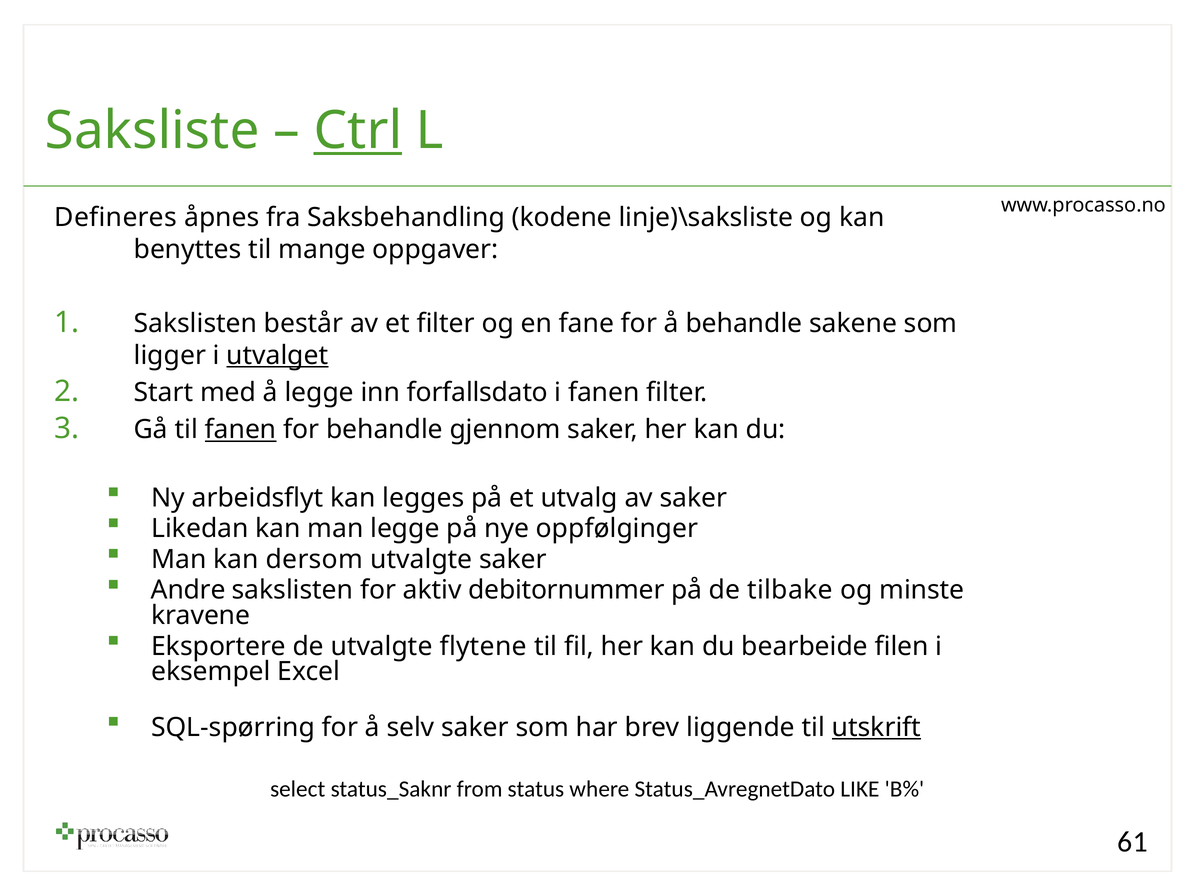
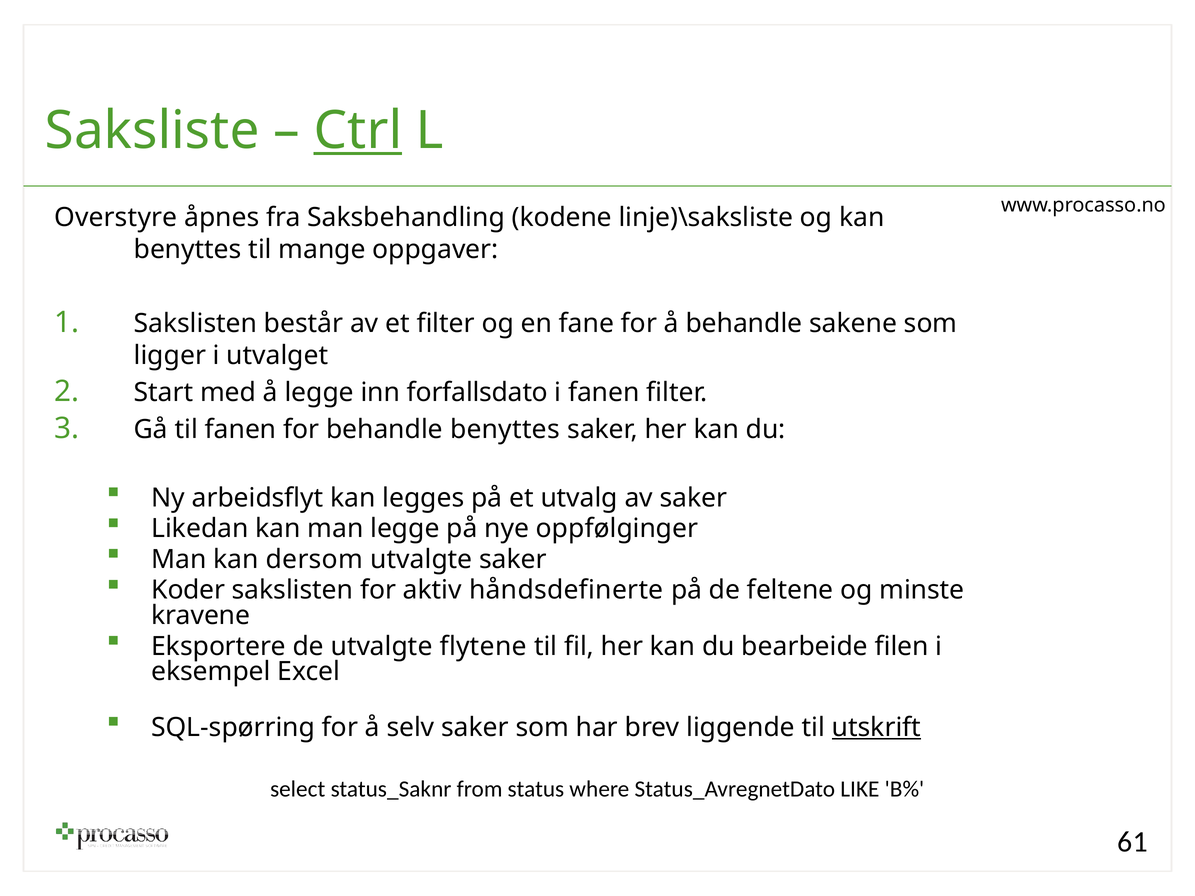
Defineres: Defineres -> Overstyre (116, 218)
utvalget underline: present -> none (277, 356)
fanen underline: present -> none (241, 430)
behandle gjennom: gjennom -> benyttes (505, 430)
Andre: Andre -> Koder (188, 590)
debitornummer: debitornummer -> håndsdefinerte (566, 590)
tilbake: tilbake -> feltene (790, 590)
